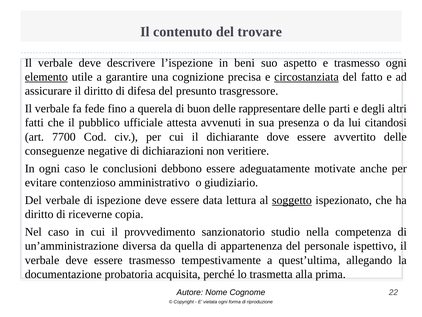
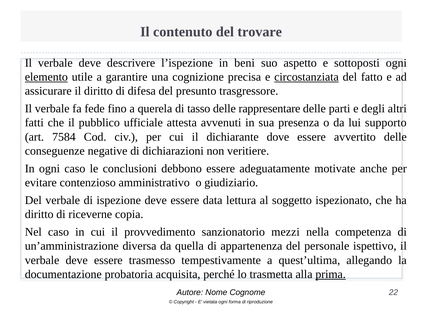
e trasmesso: trasmesso -> sottoposti (357, 63)
buon: buon -> tasso (199, 108)
citandosi: citandosi -> supporto (386, 123)
7700: 7700 -> 7584 (64, 137)
soggetto underline: present -> none (292, 200)
studio: studio -> mezzi (285, 232)
prima underline: none -> present (331, 274)
